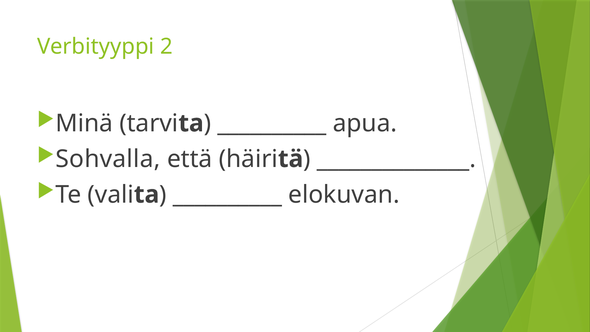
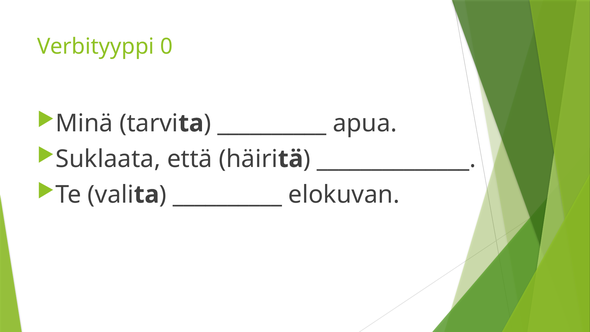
2: 2 -> 0 (166, 47)
Sohvalla: Sohvalla -> Suklaata (108, 159)
